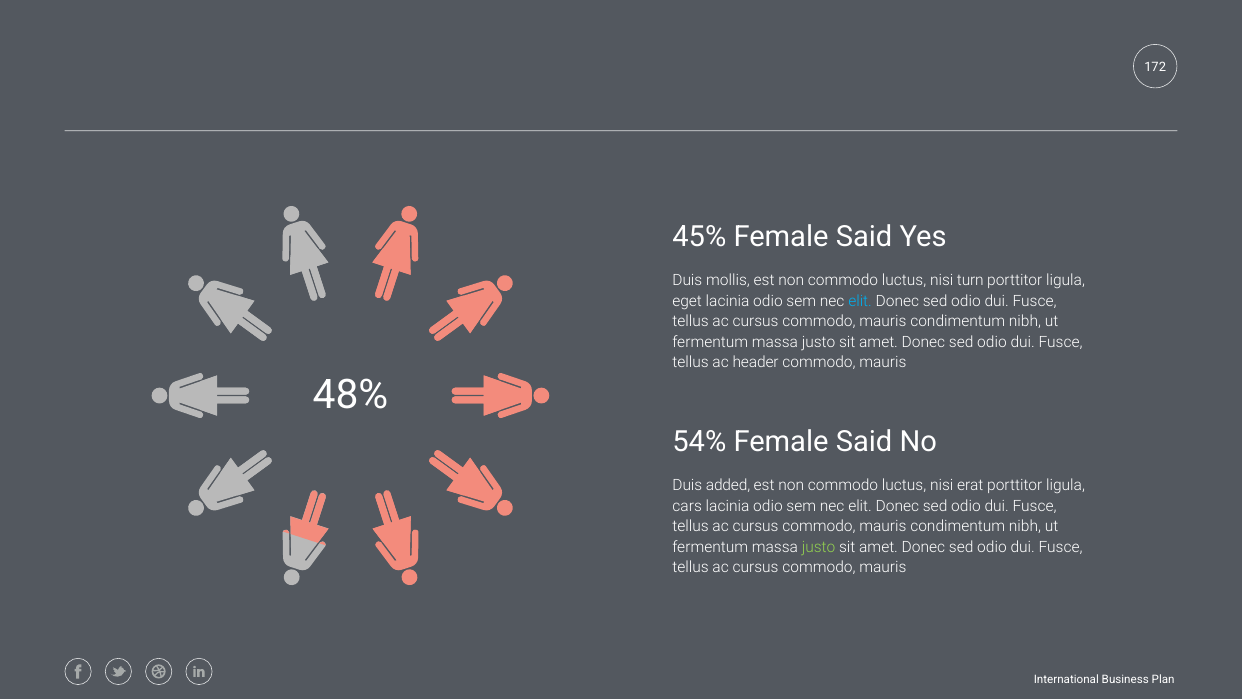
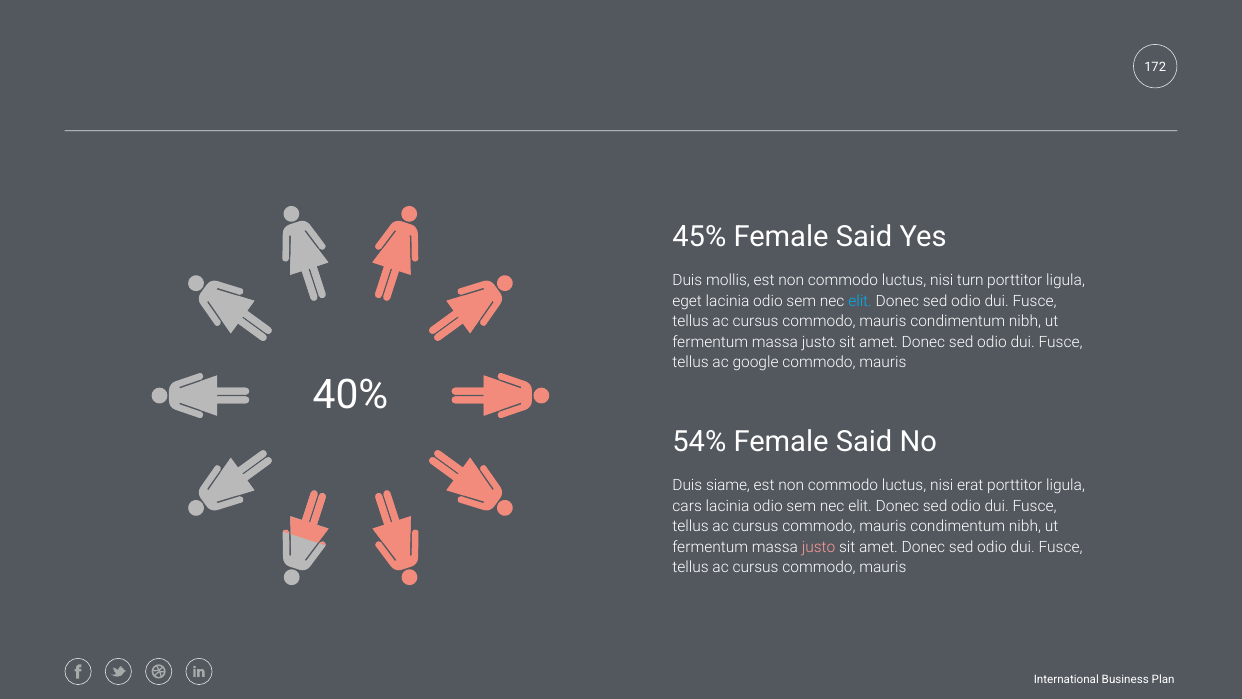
header: header -> google (756, 362)
48%: 48% -> 40% (351, 395)
added: added -> siame (728, 485)
justo colour: light green -> pink (819, 547)
